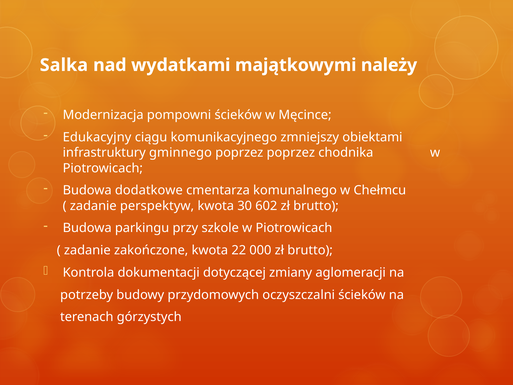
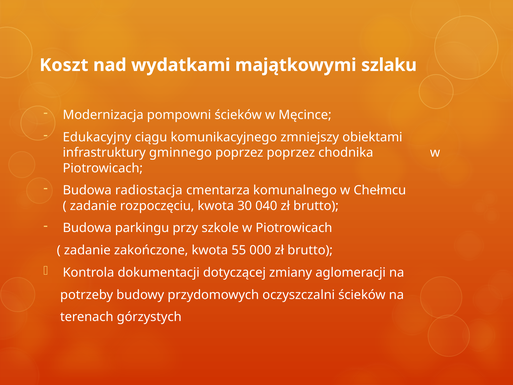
Salka: Salka -> Koszt (64, 65)
należy: należy -> szlaku (389, 65)
dodatkowe: dodatkowe -> radiostacja (149, 190)
perspektyw: perspektyw -> rozpoczęciu (157, 206)
602: 602 -> 040 (266, 206)
22: 22 -> 55 (239, 250)
